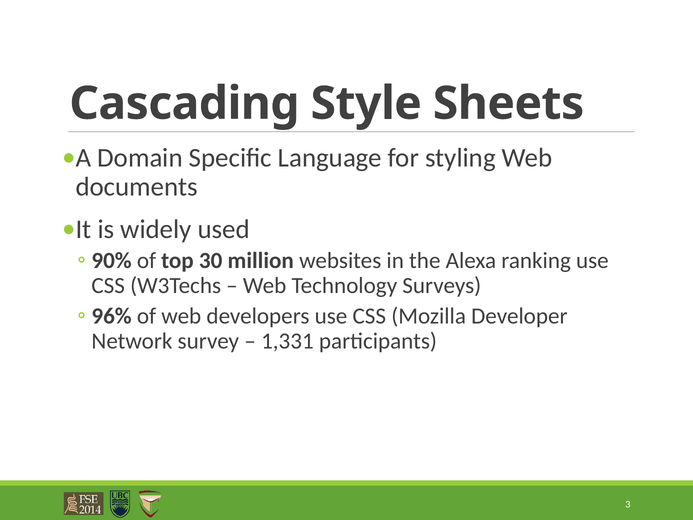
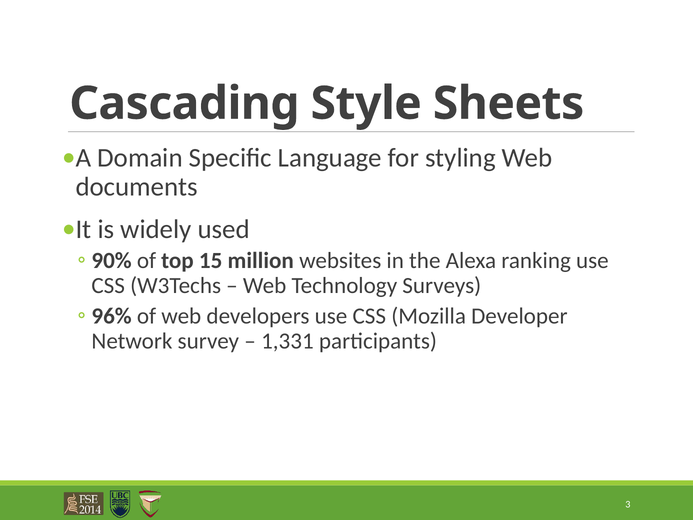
30: 30 -> 15 (211, 260)
